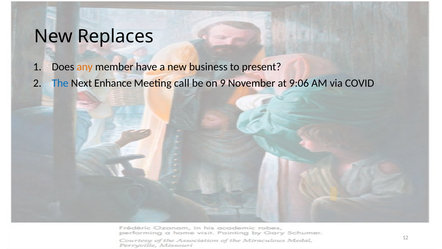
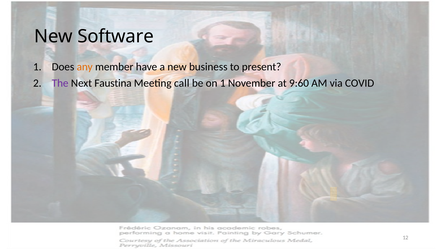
Replaces: Replaces -> Software (116, 36)
The colour: blue -> purple (60, 83)
Enhance: Enhance -> Faustina (113, 83)
on 9: 9 -> 1 (223, 83)
9:06: 9:06 -> 9:60 (299, 83)
